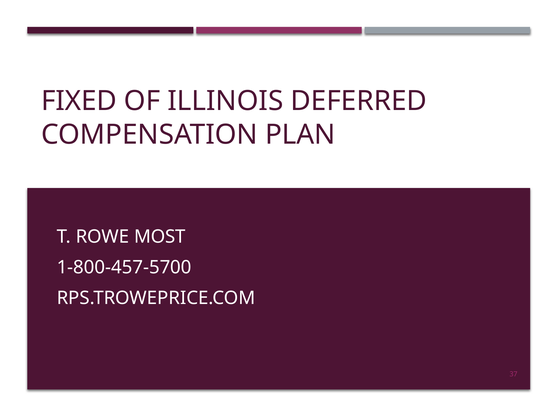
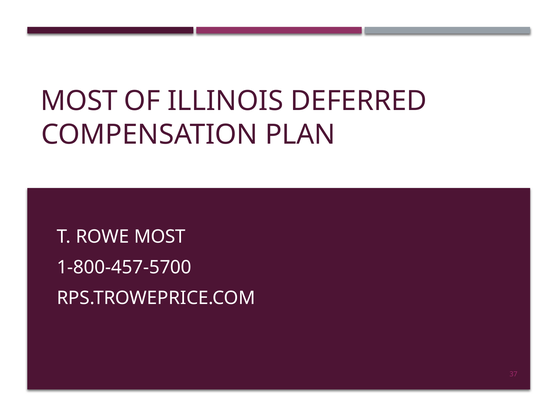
FIXED: FIXED -> MOST (79, 101)
